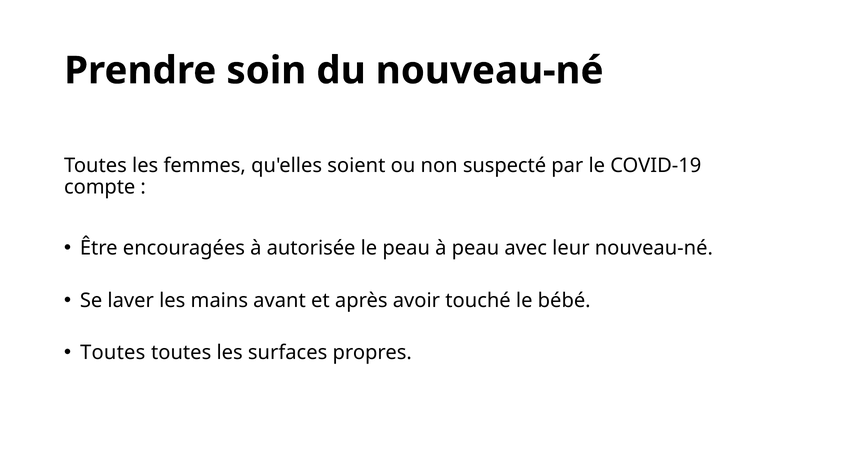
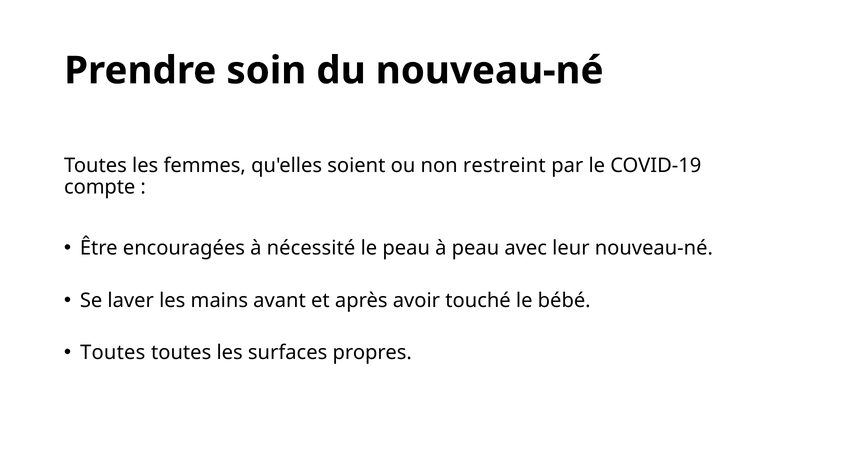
suspecté: suspecté -> restreint (504, 165)
autorisée: autorisée -> nécessité (311, 248)
